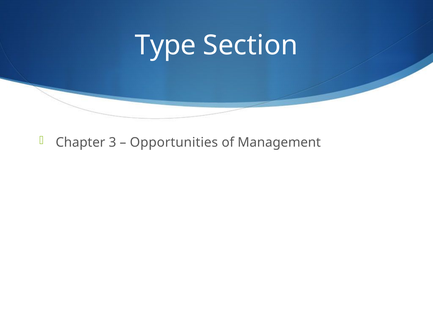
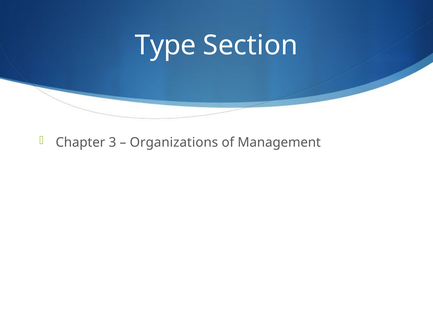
Opportunities: Opportunities -> Organizations (174, 142)
